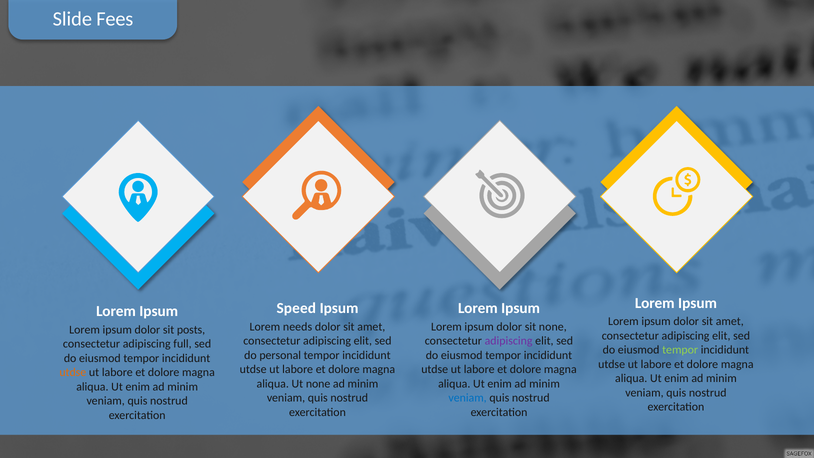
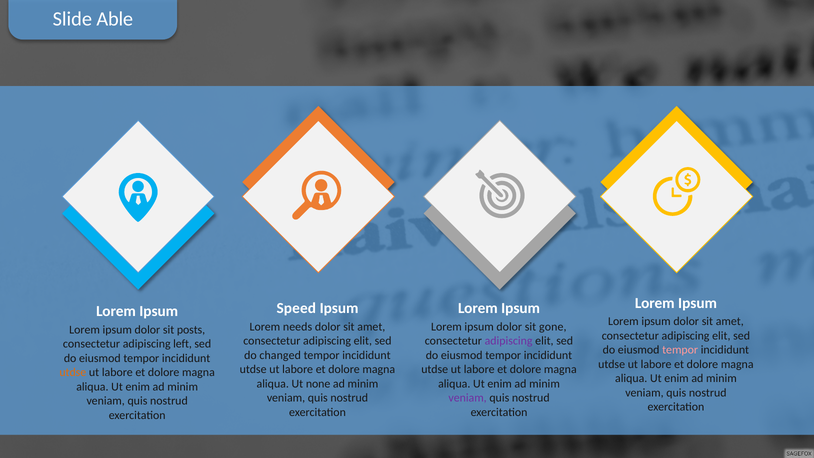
Fees: Fees -> Able (115, 19)
sit none: none -> gone (553, 327)
full: full -> left (183, 344)
tempor colour: light green -> pink (680, 350)
personal: personal -> changed (280, 355)
veniam colour: blue -> purple (468, 398)
